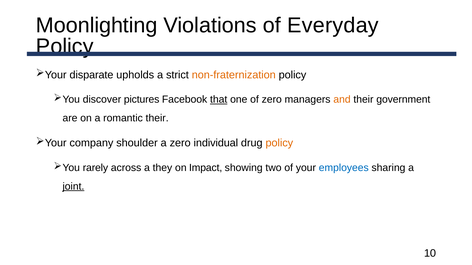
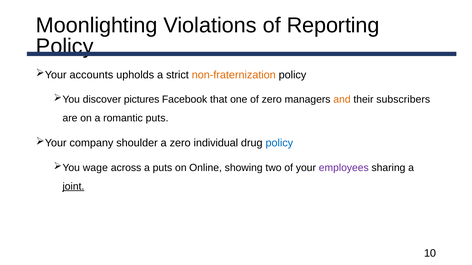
Everyday: Everyday -> Reporting (333, 26)
disparate: disparate -> accounts (91, 75)
that underline: present -> none (219, 100)
government: government -> subscribers (403, 100)
romantic their: their -> puts (157, 118)
policy colour: orange -> blue (279, 143)
rarely: rarely -> wage (95, 168)
a they: they -> puts (162, 168)
Impact: Impact -> Online (206, 168)
employees colour: blue -> purple (344, 168)
